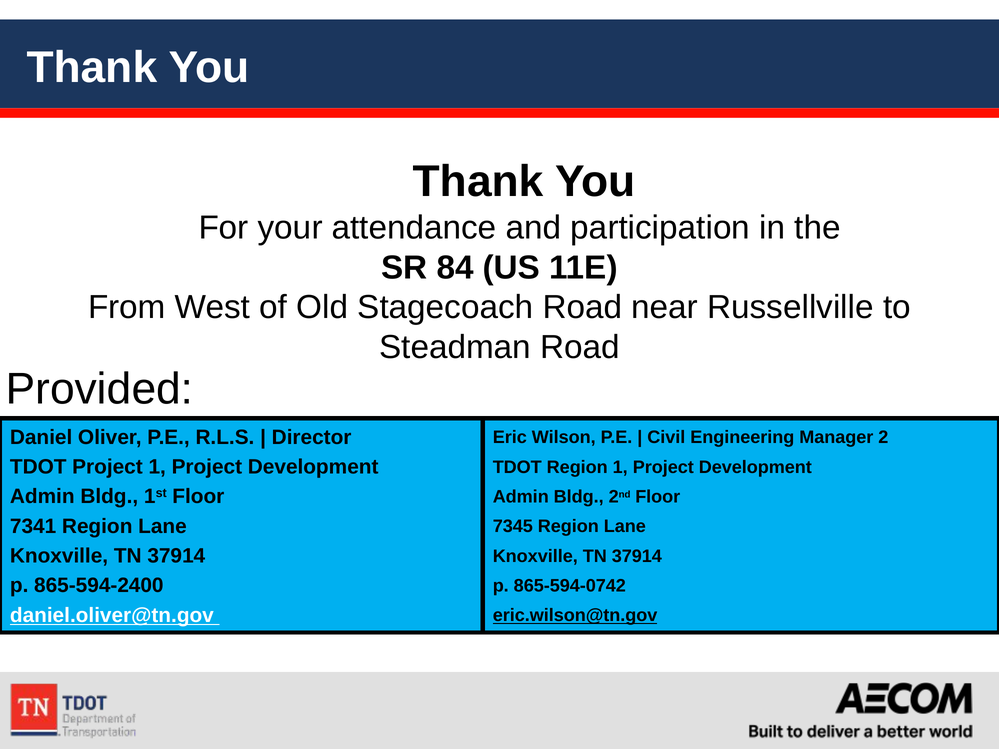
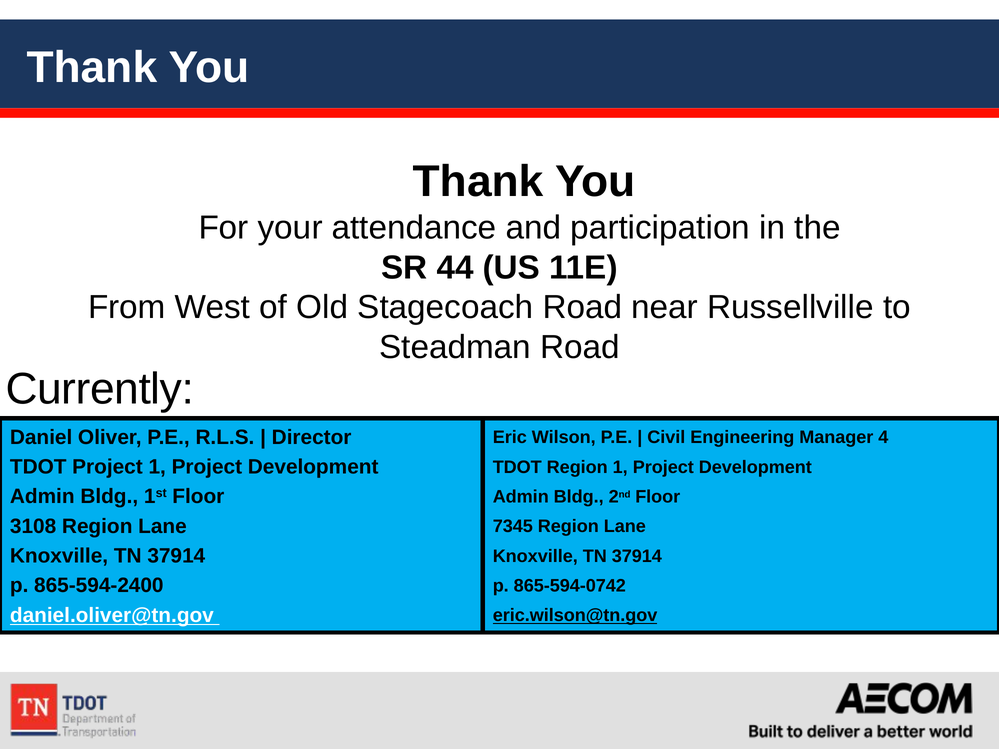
84: 84 -> 44 (455, 268)
Provided: Provided -> Currently (100, 389)
2: 2 -> 4 (883, 438)
7341: 7341 -> 3108 (33, 526)
